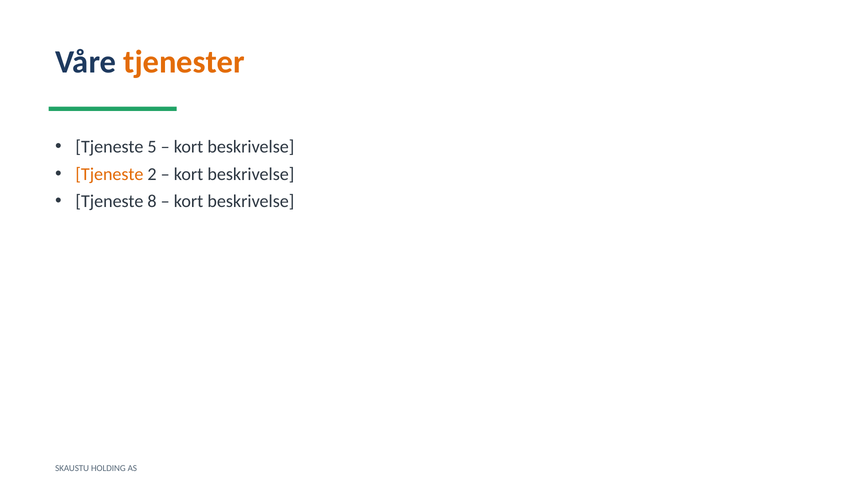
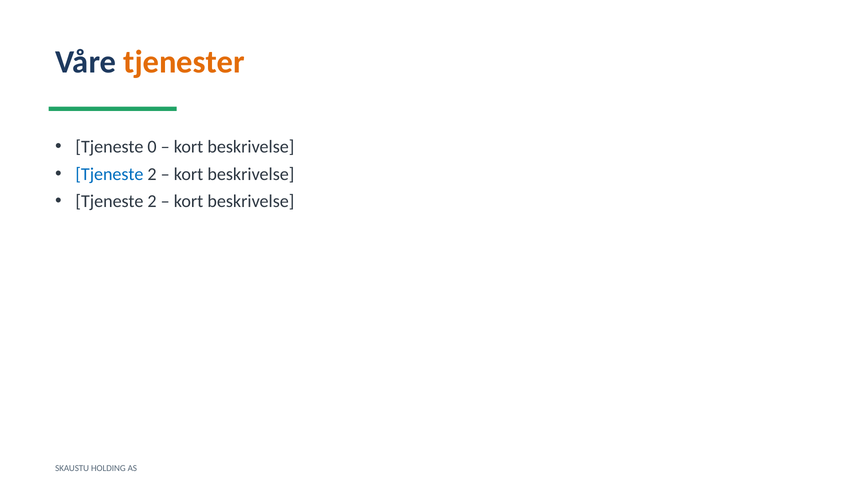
5: 5 -> 0 (152, 147)
Tjeneste colour: orange -> blue (109, 174)
8: 8 -> 2 (152, 201)
